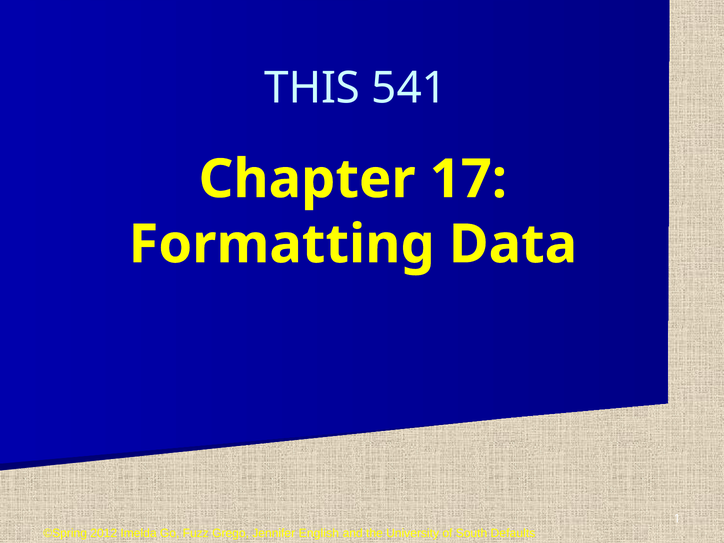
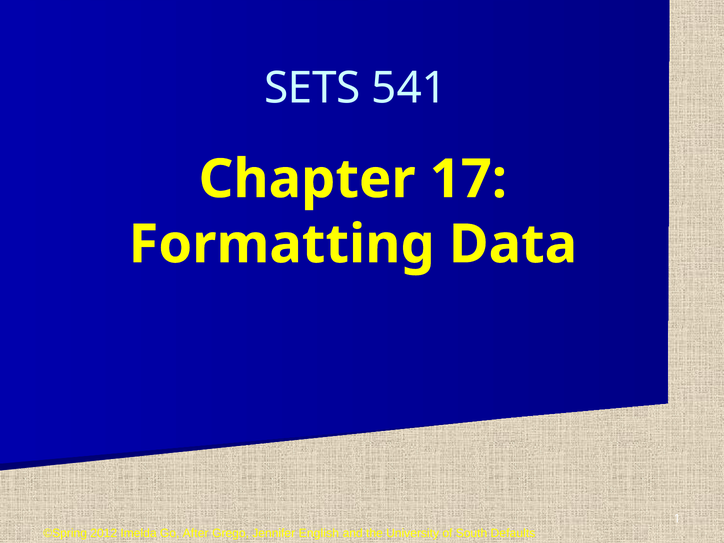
THIS: THIS -> SETS (312, 88)
Fuzz: Fuzz -> After (196, 533)
